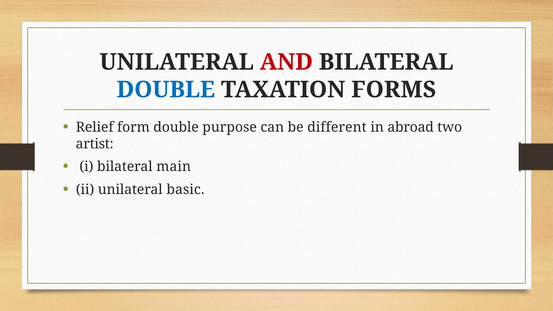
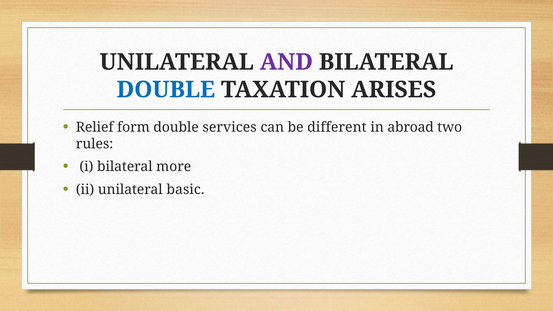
AND colour: red -> purple (286, 62)
FORMS: FORMS -> ARISES (394, 90)
purpose: purpose -> services (230, 127)
artist: artist -> rules (95, 144)
main: main -> more (174, 167)
